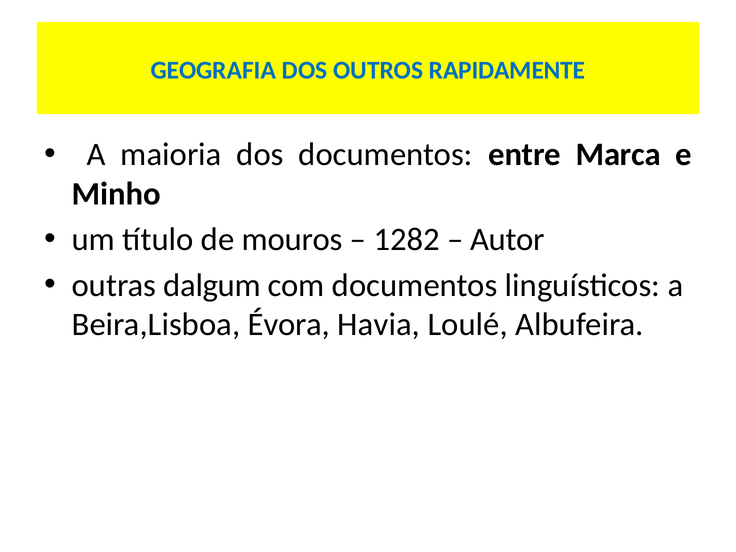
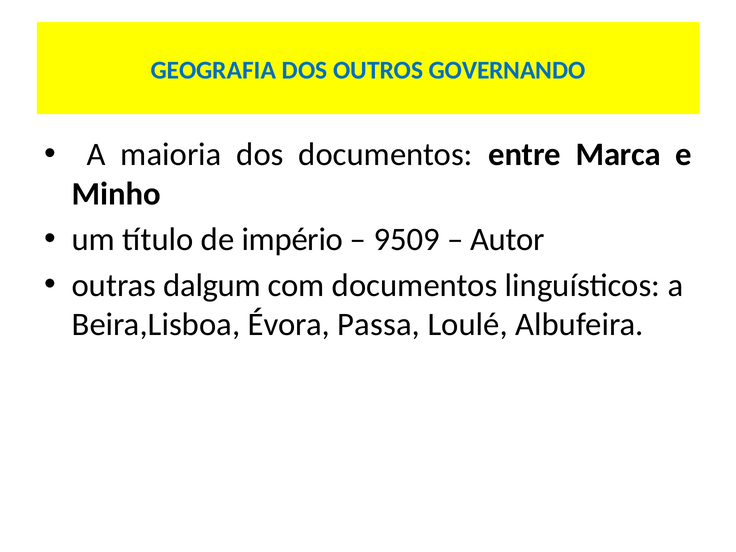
RAPIDAMENTE: RAPIDAMENTE -> GOVERNANDO (507, 70)
mouros: mouros -> império (292, 240)
1282: 1282 -> 9509 (407, 240)
Havia: Havia -> Passa (379, 325)
